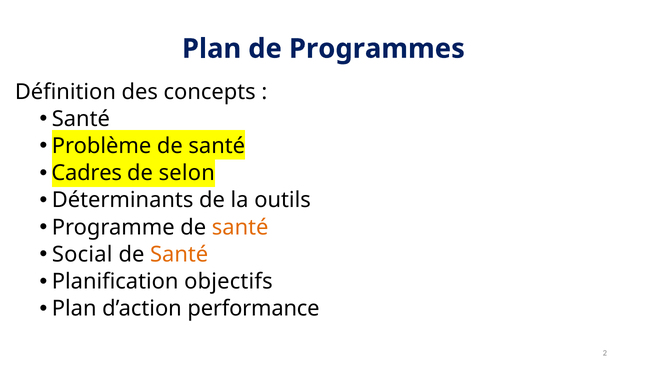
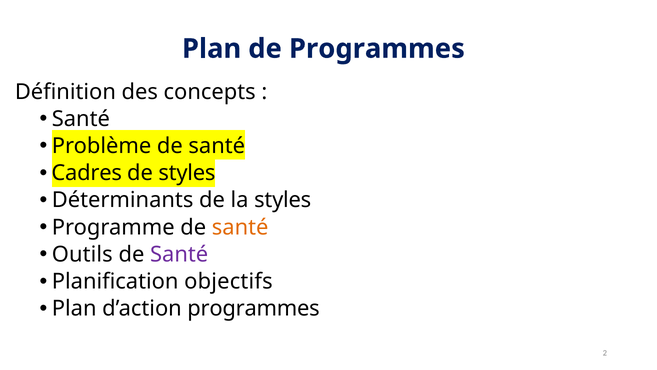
de selon: selon -> styles (187, 173)
la outils: outils -> styles (283, 200)
Social: Social -> Outils (82, 254)
Santé colour: orange -> purple (179, 254)
d’action performance: performance -> programmes (254, 308)
